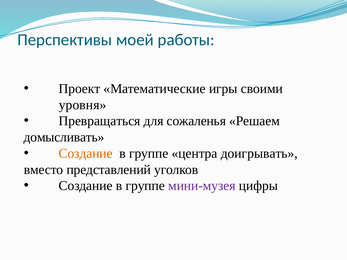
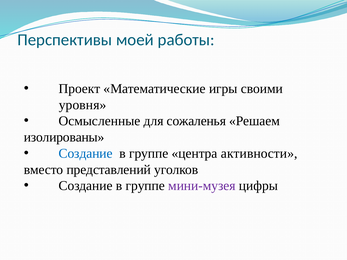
Превращаться: Превращаться -> Осмысленные (99, 121)
домысливать: домысливать -> изолированы (64, 137)
Создание colour: orange -> blue (86, 154)
доигрывать: доигрывать -> активности (259, 154)
